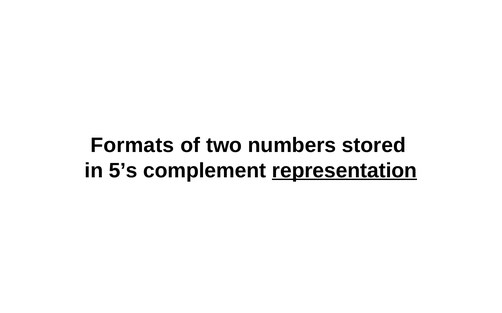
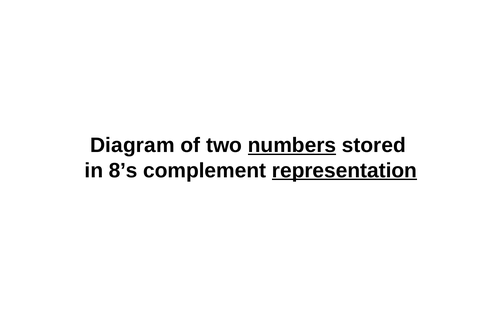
Formats: Formats -> Diagram (132, 146)
numbers underline: none -> present (292, 146)
5’s: 5’s -> 8’s (123, 171)
